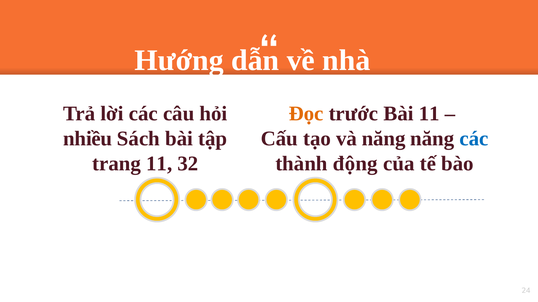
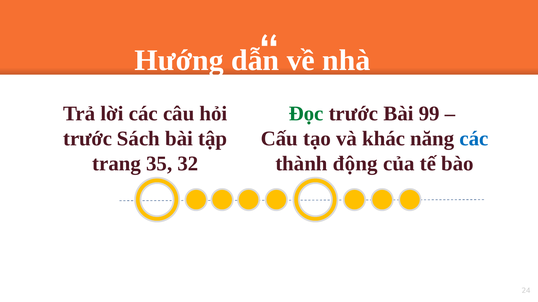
Đọc colour: orange -> green (306, 114)
Bài 11: 11 -> 99 (429, 114)
nhiều: nhiều -> trước (88, 139)
và năng: năng -> khác (384, 139)
trang 11: 11 -> 35 (159, 164)
